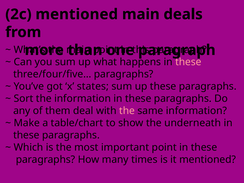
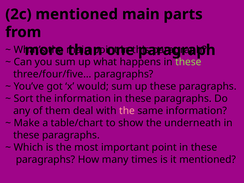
deals: deals -> parts (183, 14)
these colour: pink -> light green (188, 62)
states: states -> would (93, 86)
